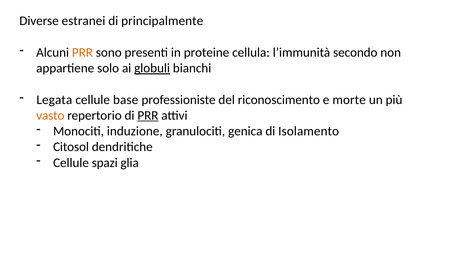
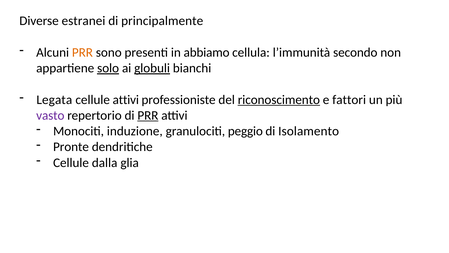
proteine: proteine -> abbiamo (207, 52)
solo underline: none -> present (108, 68)
cellule base: base -> attivi (126, 100)
riconoscimento underline: none -> present (279, 100)
morte: morte -> fattori (349, 100)
vasto colour: orange -> purple (50, 115)
genica: genica -> peggio (245, 131)
Citosol: Citosol -> Pronte (71, 147)
spazi: spazi -> dalla (105, 162)
